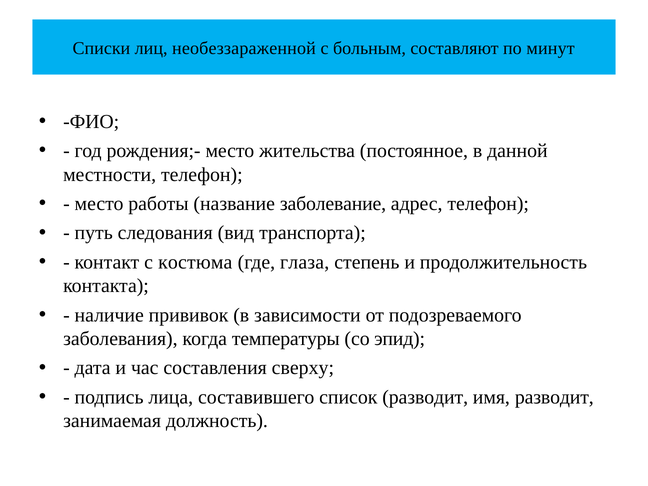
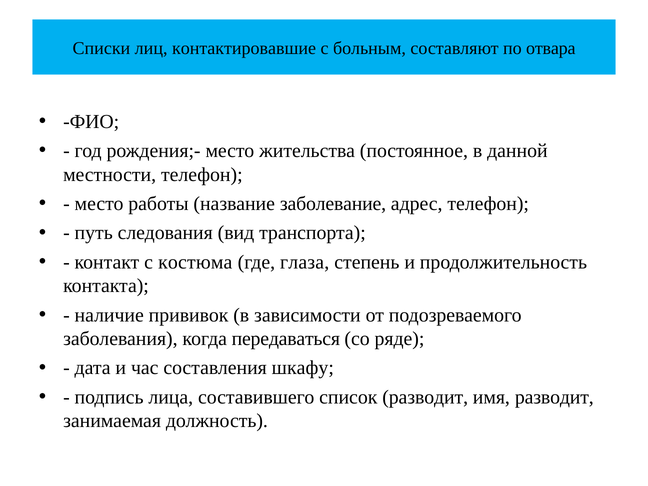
необеззараженной: необеззараженной -> контактировавшие (244, 48)
минут: минут -> отвара (551, 48)
температуры: температуры -> передаваться (286, 339)
эпид: эпид -> ряде (399, 339)
сверху: сверху -> шкафу (303, 368)
